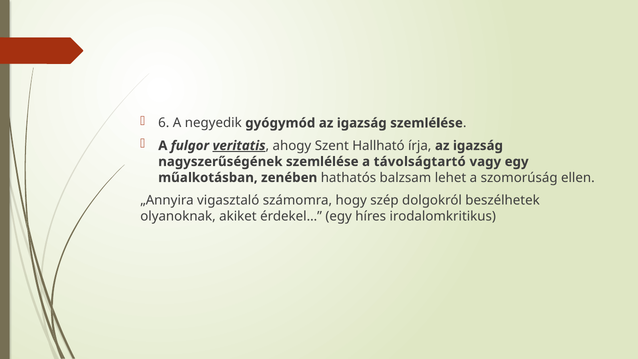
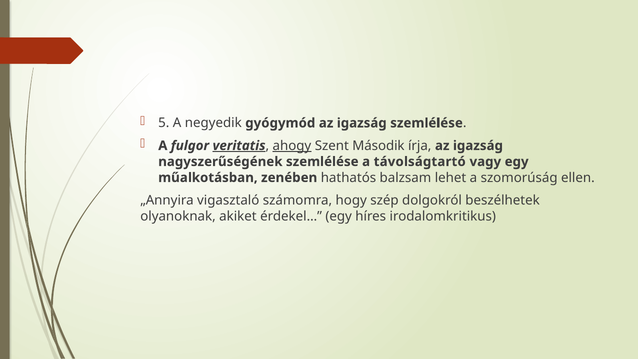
6: 6 -> 5 (164, 123)
ahogy underline: none -> present (292, 146)
Hallható: Hallható -> Második (378, 146)
